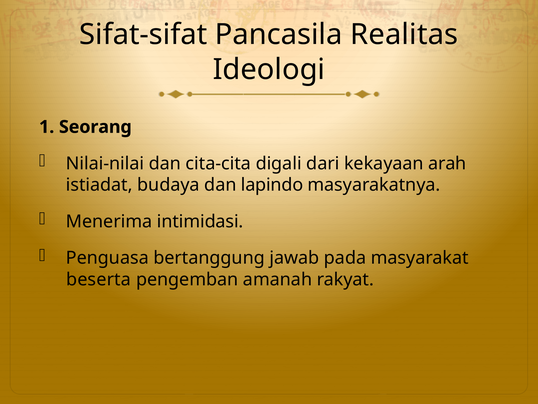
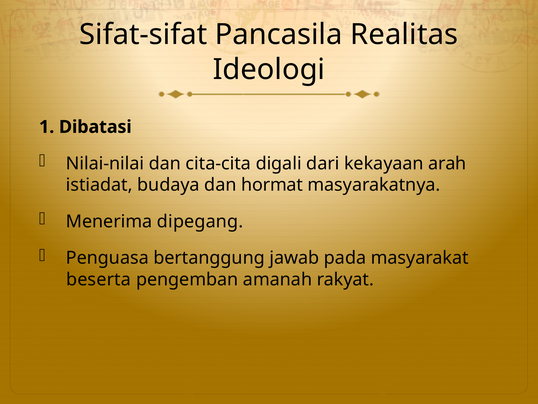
Seorang: Seorang -> Dibatasi (95, 127)
lapindo: lapindo -> hormat (272, 185)
intimidasi: intimidasi -> dipegang (200, 221)
